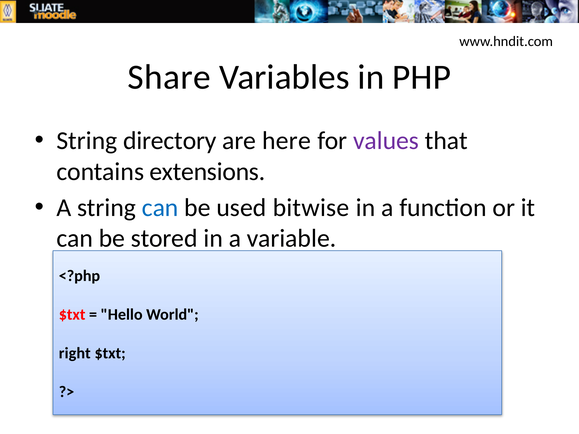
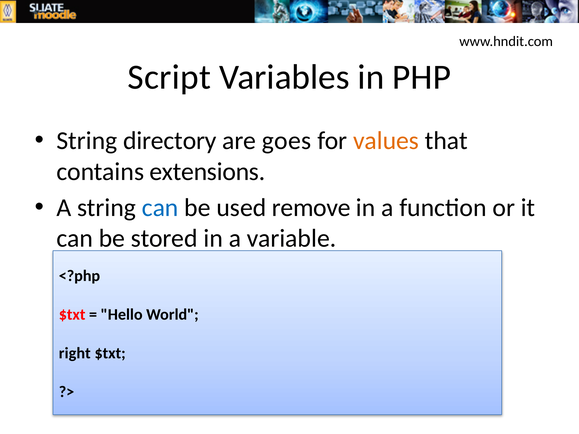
Share: Share -> Script (169, 77)
here: here -> goes (287, 141)
values colour: purple -> orange (386, 141)
bitwise: bitwise -> remove (311, 208)
